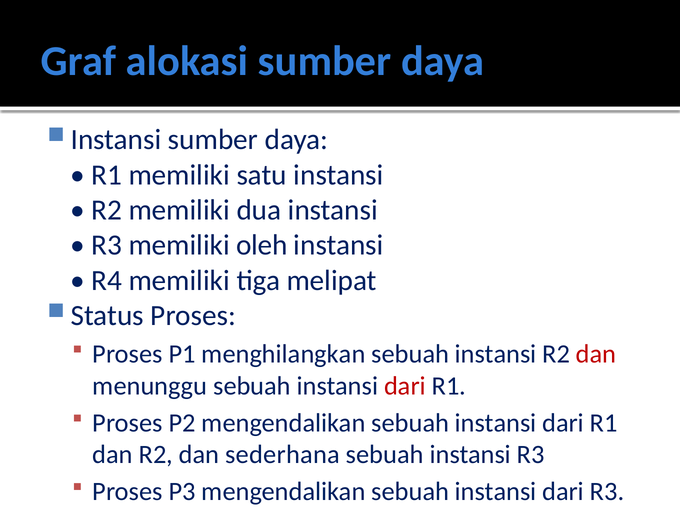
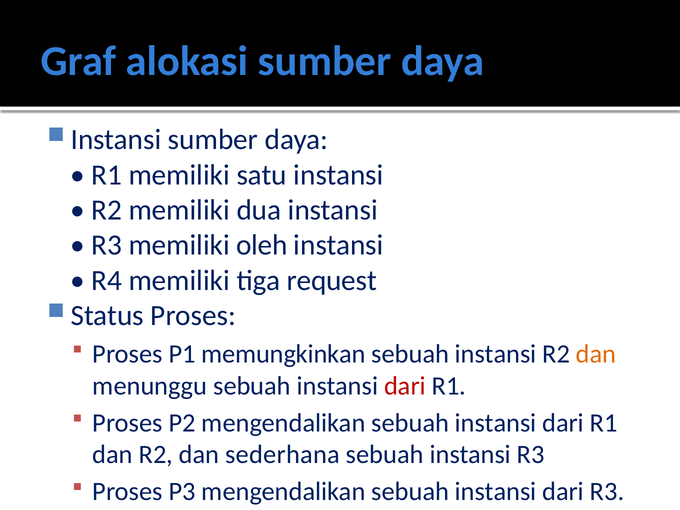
melipat: melipat -> request (332, 280)
menghilangkan: menghilangkan -> memungkinkan (284, 354)
dan colour: red -> orange (596, 354)
